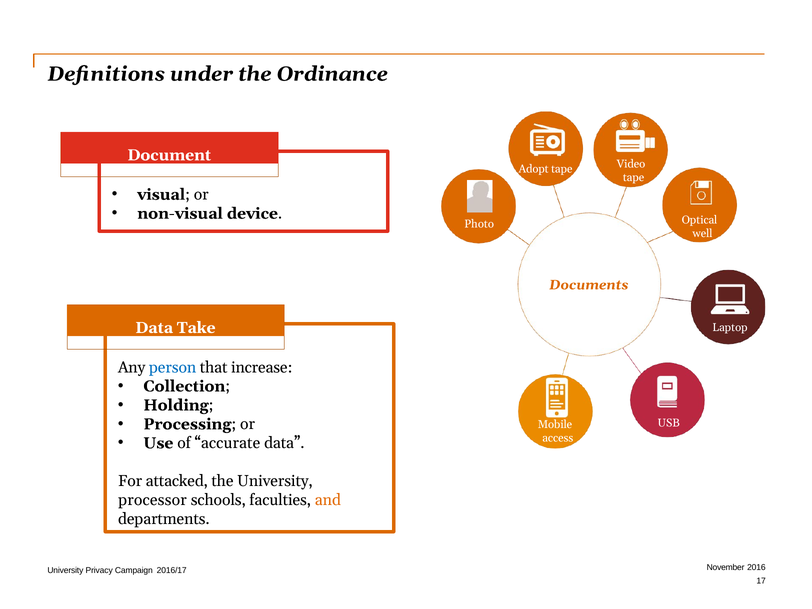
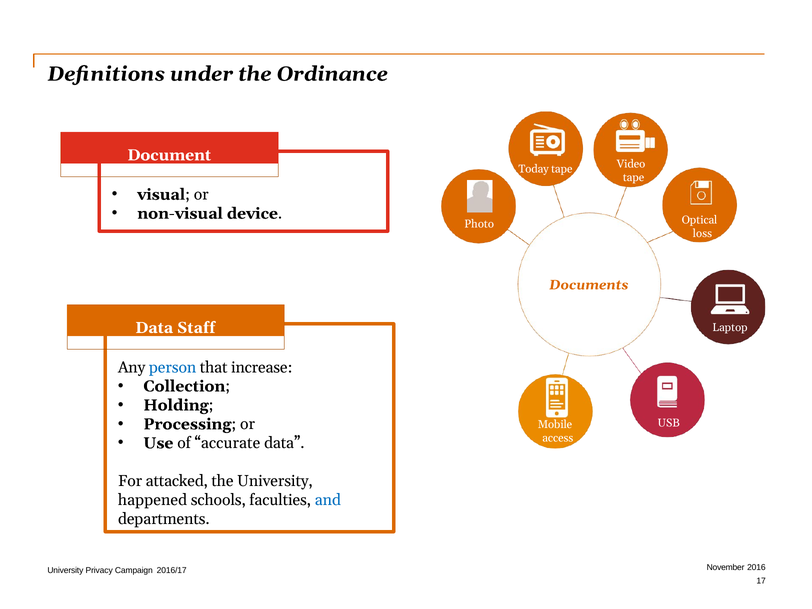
Adopt: Adopt -> Today (534, 169)
well: well -> loss (702, 234)
Take: Take -> Staff (196, 328)
processor: processor -> happened (153, 500)
and colour: orange -> blue (328, 500)
